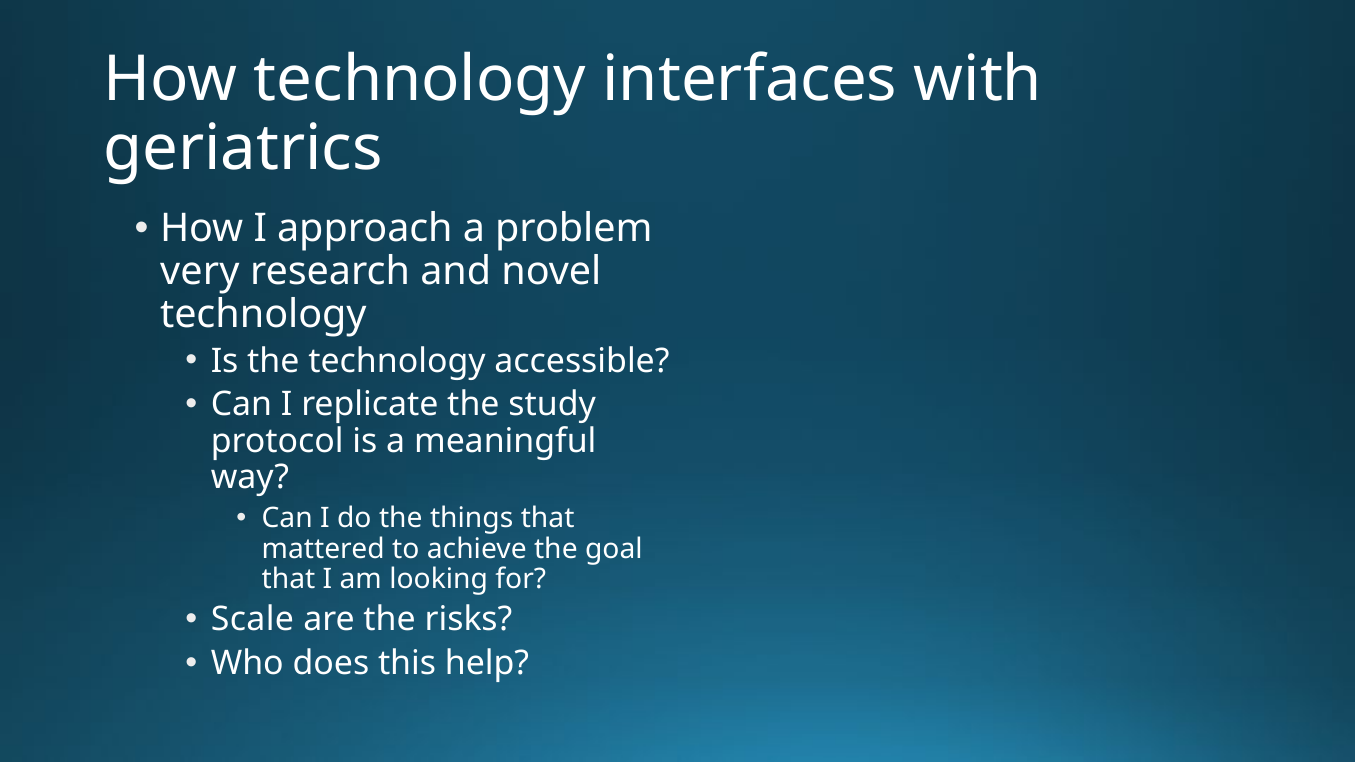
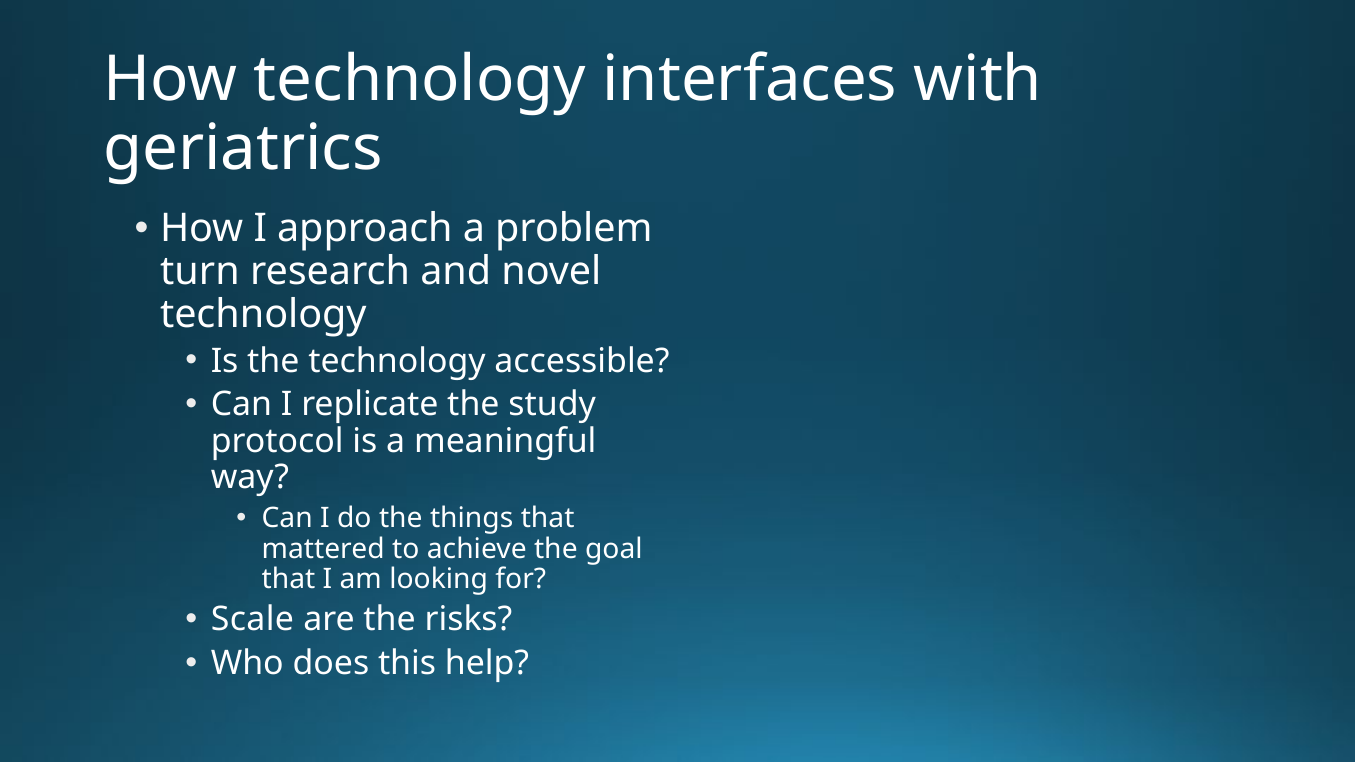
very: very -> turn (200, 272)
